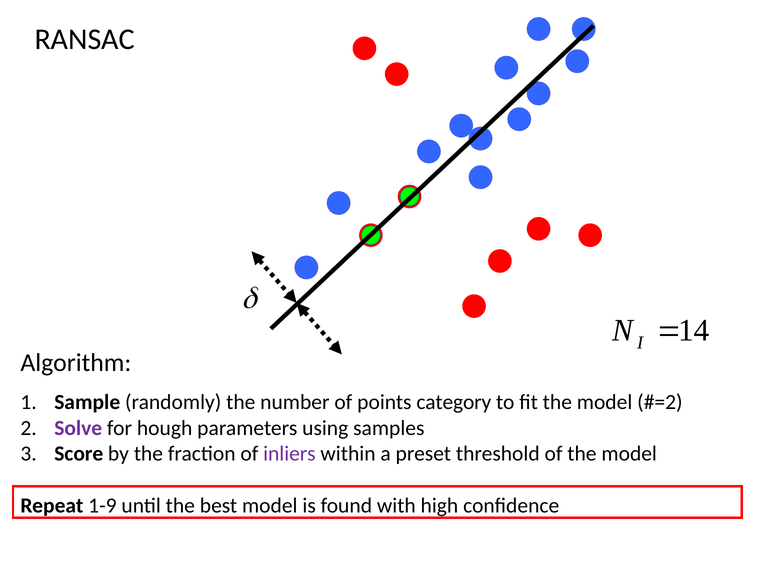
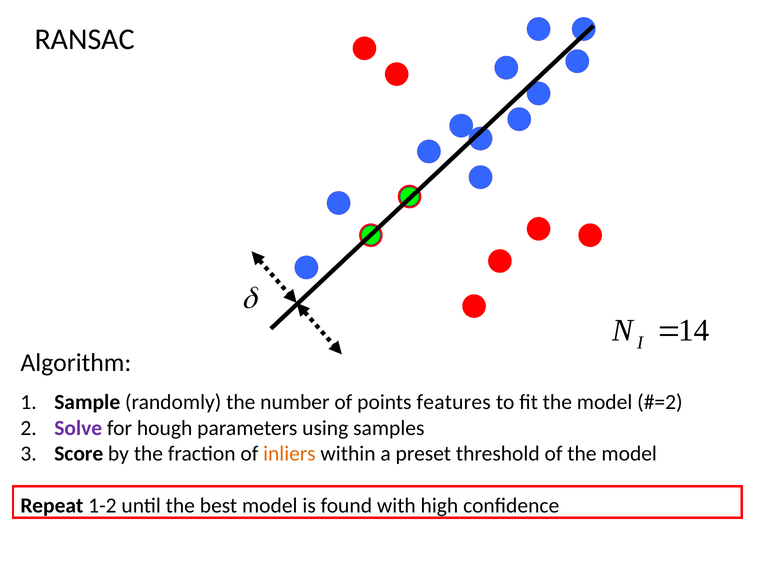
category: category -> features (454, 403)
inliers colour: purple -> orange (289, 454)
1-9: 1-9 -> 1-2 (102, 506)
